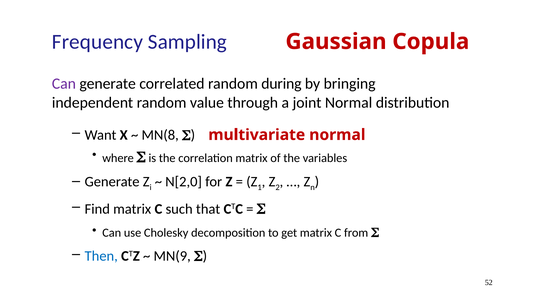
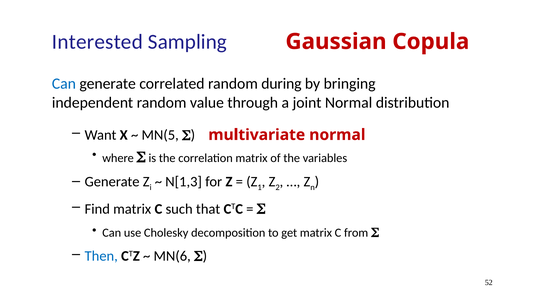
Frequency: Frequency -> Interested (97, 42)
Can colour: purple -> blue (64, 84)
MN(8: MN(8 -> MN(5 (160, 135)
N[2,0: N[2,0 -> N[1,3 (184, 182)
MN(9: MN(9 -> MN(6 (172, 256)
